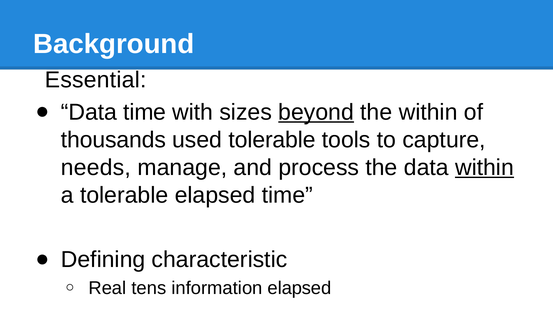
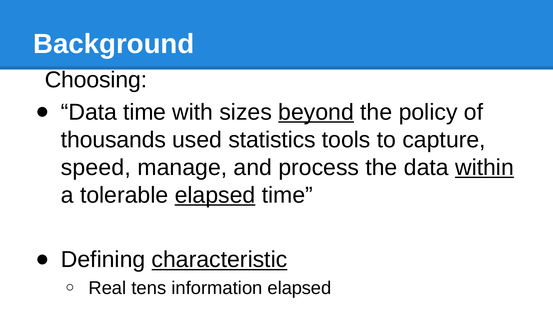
Essential: Essential -> Choosing (96, 80)
the within: within -> policy (428, 112)
used tolerable: tolerable -> statistics (272, 140)
needs: needs -> speed (96, 168)
elapsed underline: none -> present (215, 195)
characteristic underline: none -> present (219, 260)
